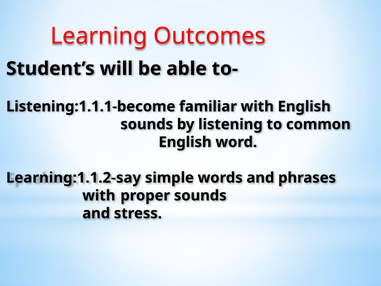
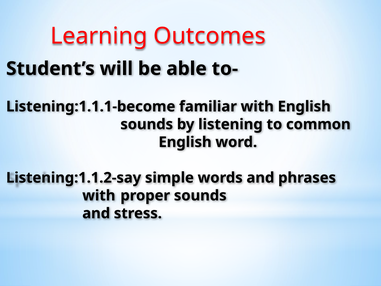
Learning:1.1.2-say: Learning:1.1.2-say -> Listening:1.1.2-say (74, 178)
